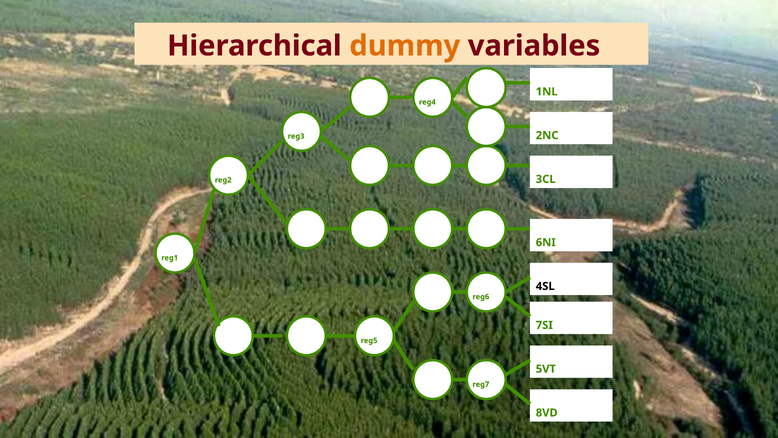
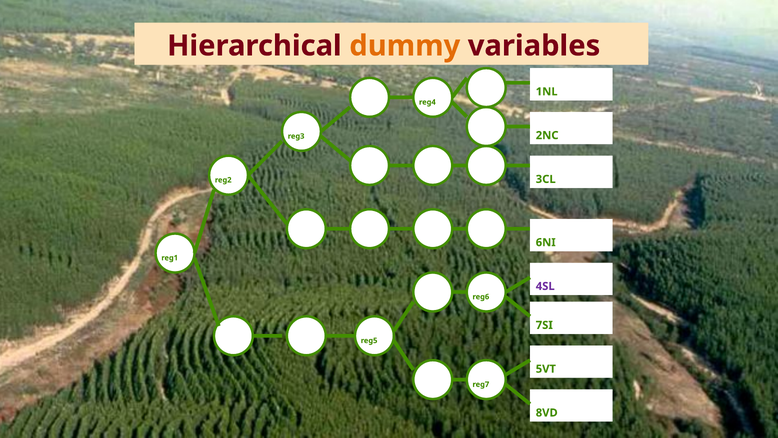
4SL colour: black -> purple (545, 286)
